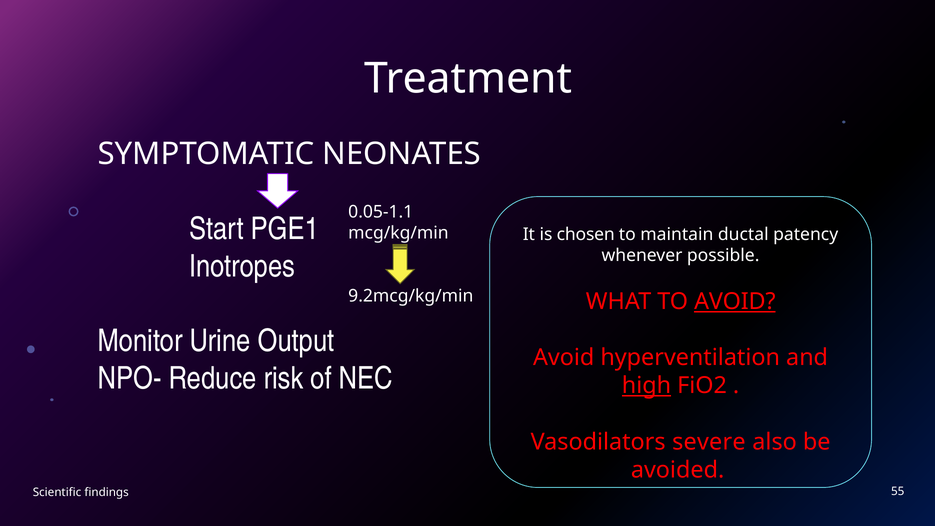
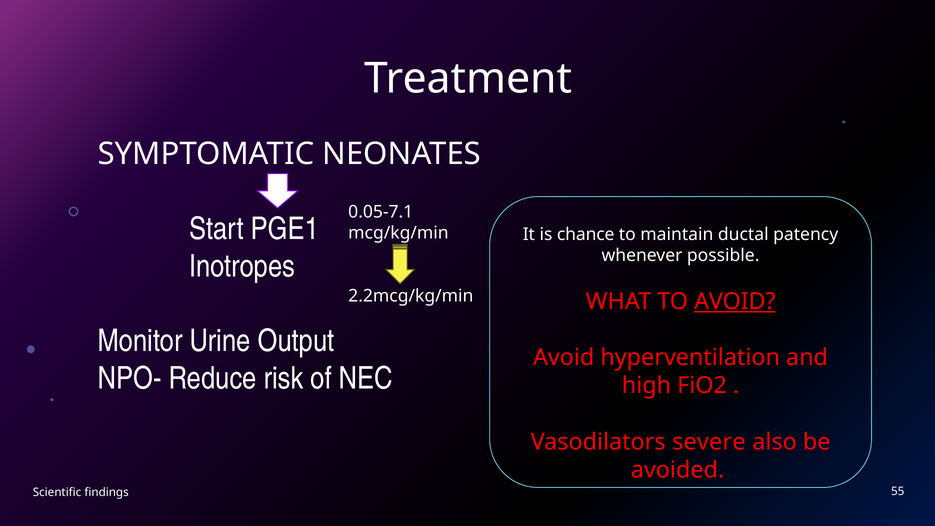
0.05-1.1: 0.05-1.1 -> 0.05-7.1 (381, 212)
chosen: chosen -> chance (586, 235)
9.2mcg/kg/min: 9.2mcg/kg/min -> 2.2mcg/kg/min (411, 296)
high underline: present -> none (647, 386)
